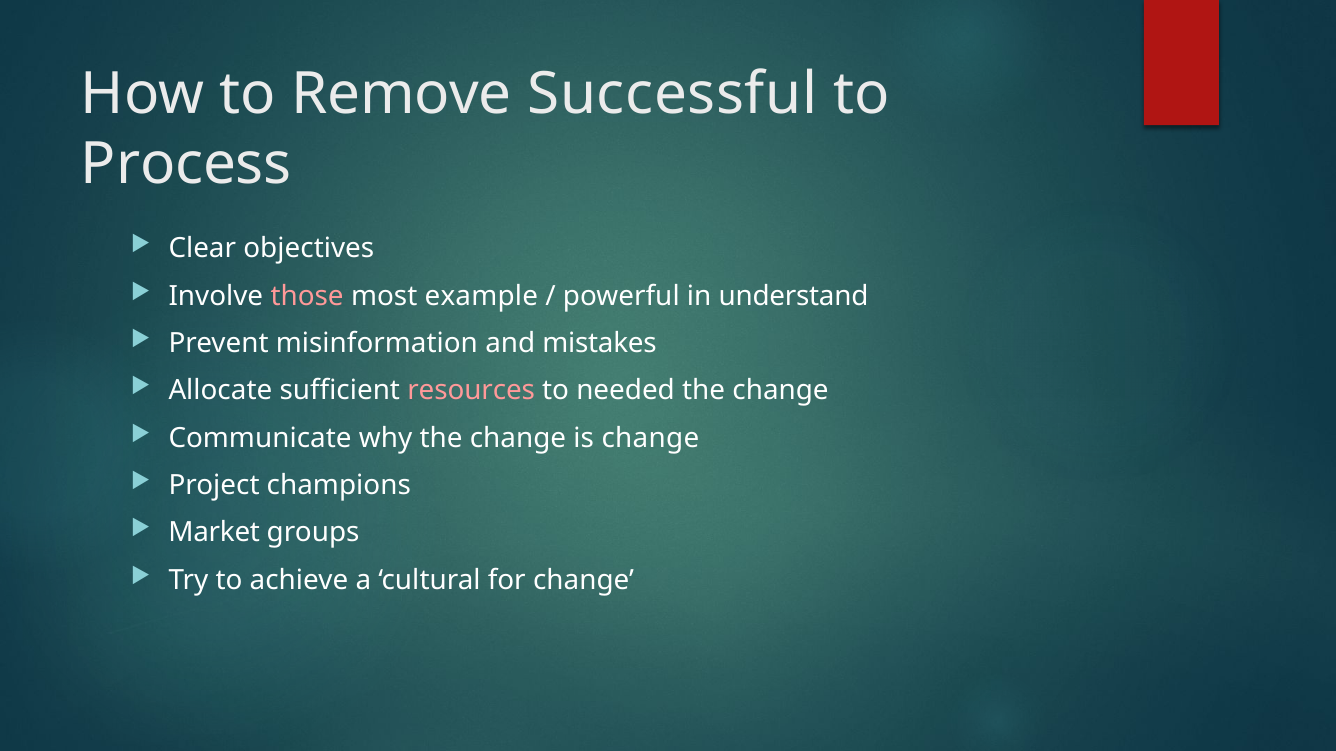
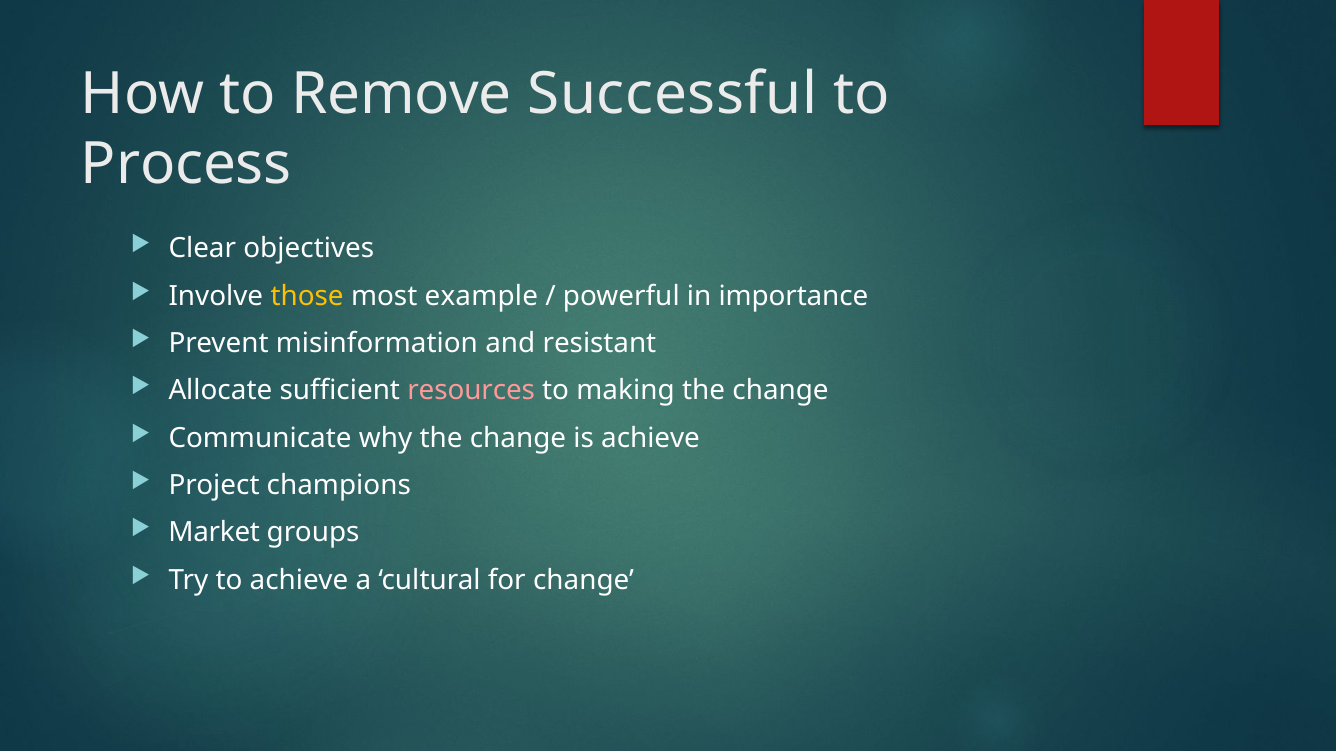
those colour: pink -> yellow (307, 296)
understand: understand -> importance (793, 296)
mistakes: mistakes -> resistant (599, 343)
needed: needed -> making (626, 391)
is change: change -> achieve (651, 438)
